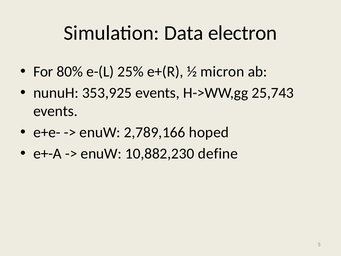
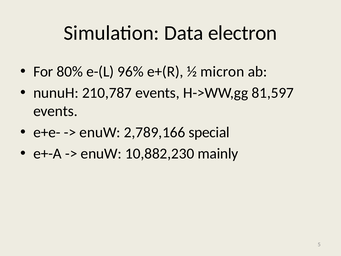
25%: 25% -> 96% (131, 72)
353,925: 353,925 -> 210,787 (107, 93)
25,743: 25,743 -> 81,597 (273, 93)
hoped: hoped -> special (209, 132)
define: define -> mainly (218, 153)
